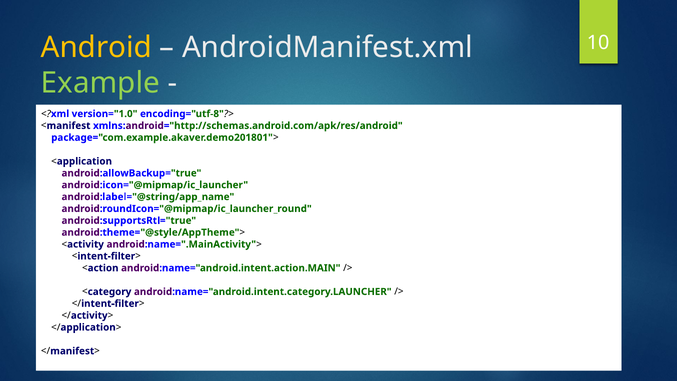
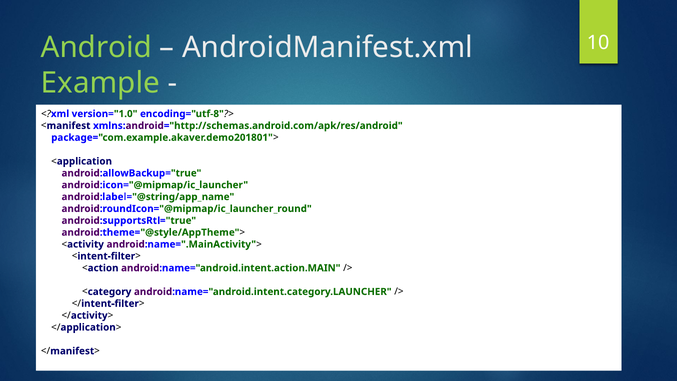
Android colour: yellow -> light green (96, 48)
